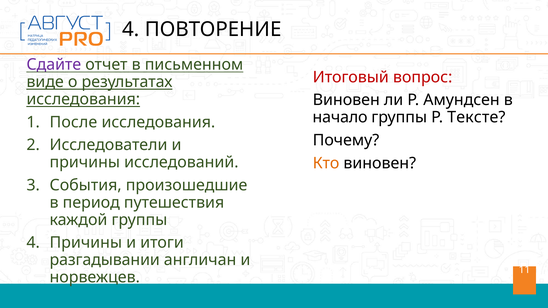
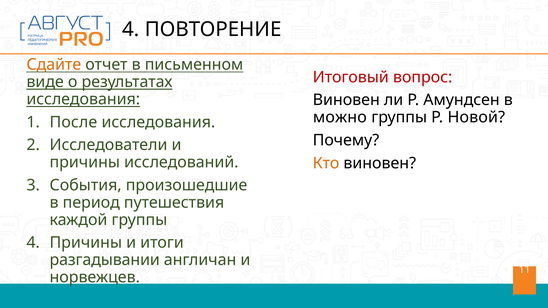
Сдайте colour: purple -> orange (54, 65)
начало: начало -> можно (340, 117)
Тексте: Тексте -> Новой (476, 117)
